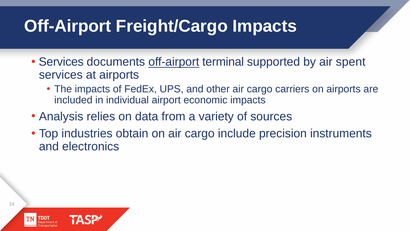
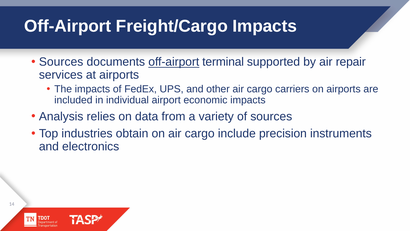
Services: Services -> Sources (61, 62)
spent: spent -> repair (351, 62)
